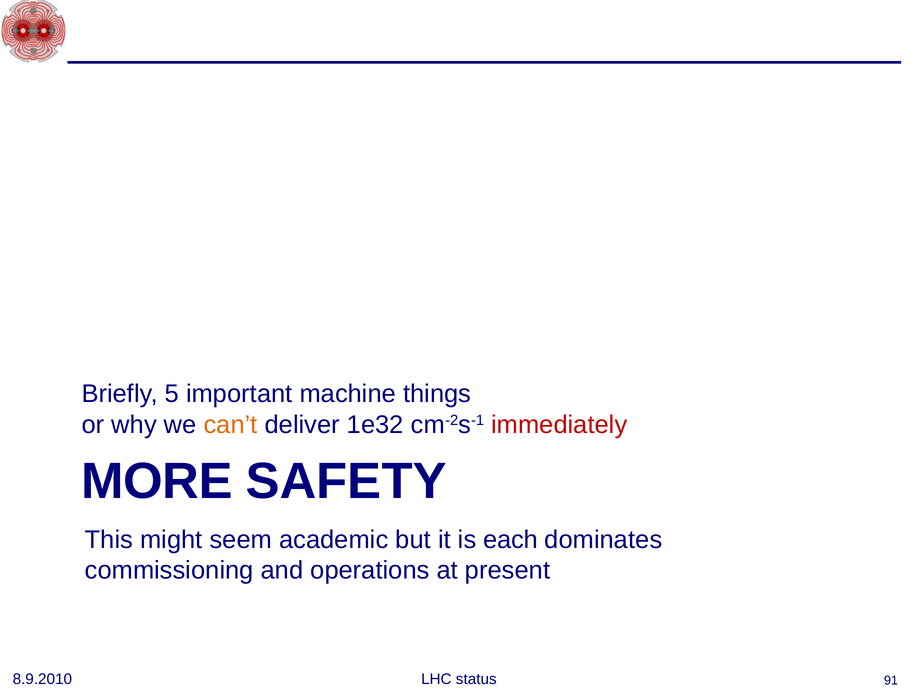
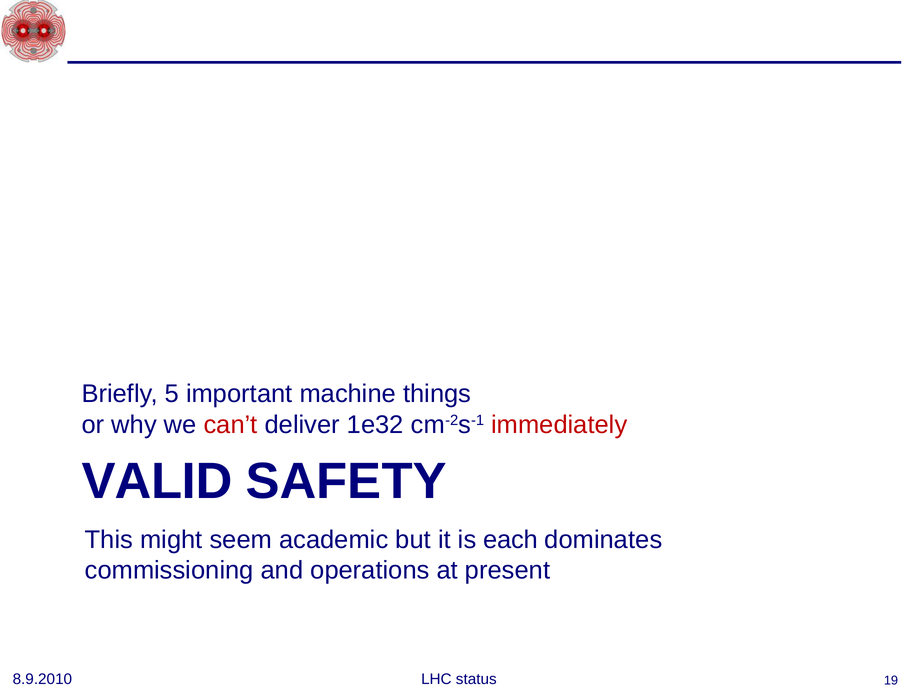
can’t colour: orange -> red (231, 424)
MORE: MORE -> VALID (157, 481)
91: 91 -> 19 (891, 680)
